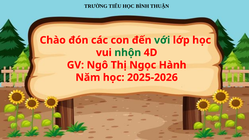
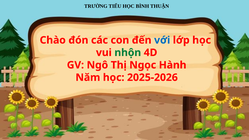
với colour: green -> blue (162, 40)
